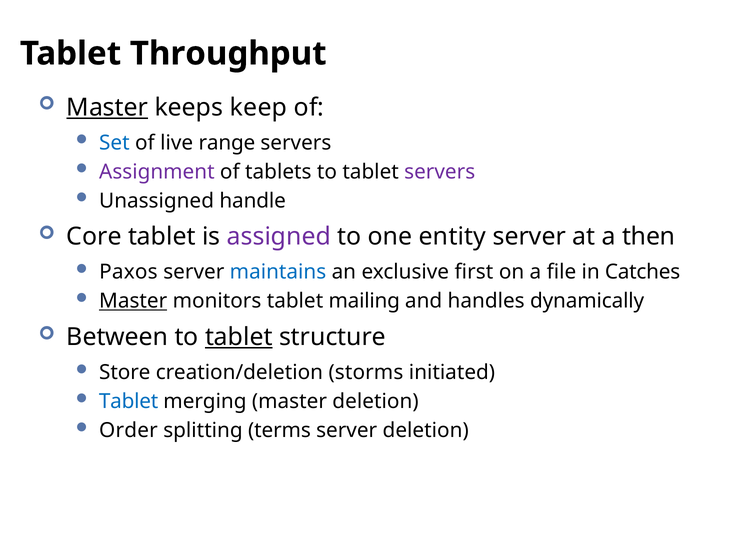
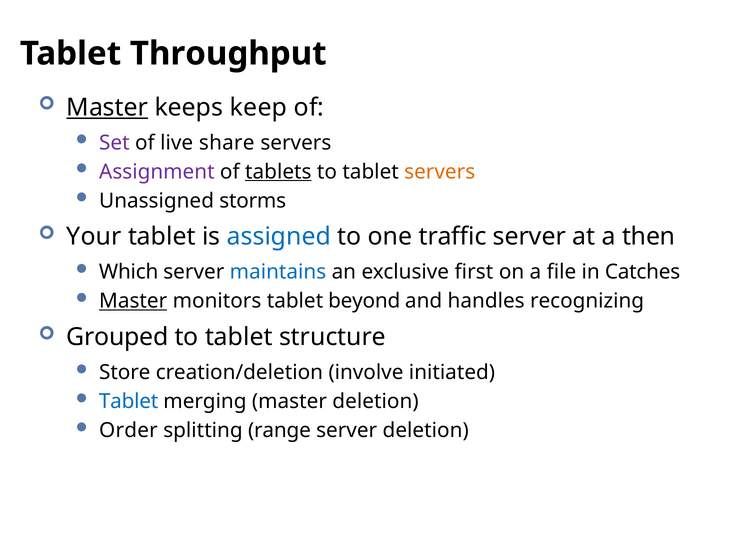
Set colour: blue -> purple (114, 143)
range: range -> share (227, 143)
tablets underline: none -> present (278, 172)
servers colour: purple -> orange (440, 172)
handle: handle -> storms (253, 201)
Core: Core -> Your (94, 237)
assigned colour: purple -> blue (279, 237)
entity: entity -> traffic (453, 237)
Paxos: Paxos -> Which (129, 272)
mailing: mailing -> beyond (364, 301)
dynamically: dynamically -> recognizing (587, 301)
Between: Between -> Grouped (117, 337)
tablet underline: present -> none (239, 337)
storms: storms -> involve (366, 373)
terms: terms -> range (279, 431)
